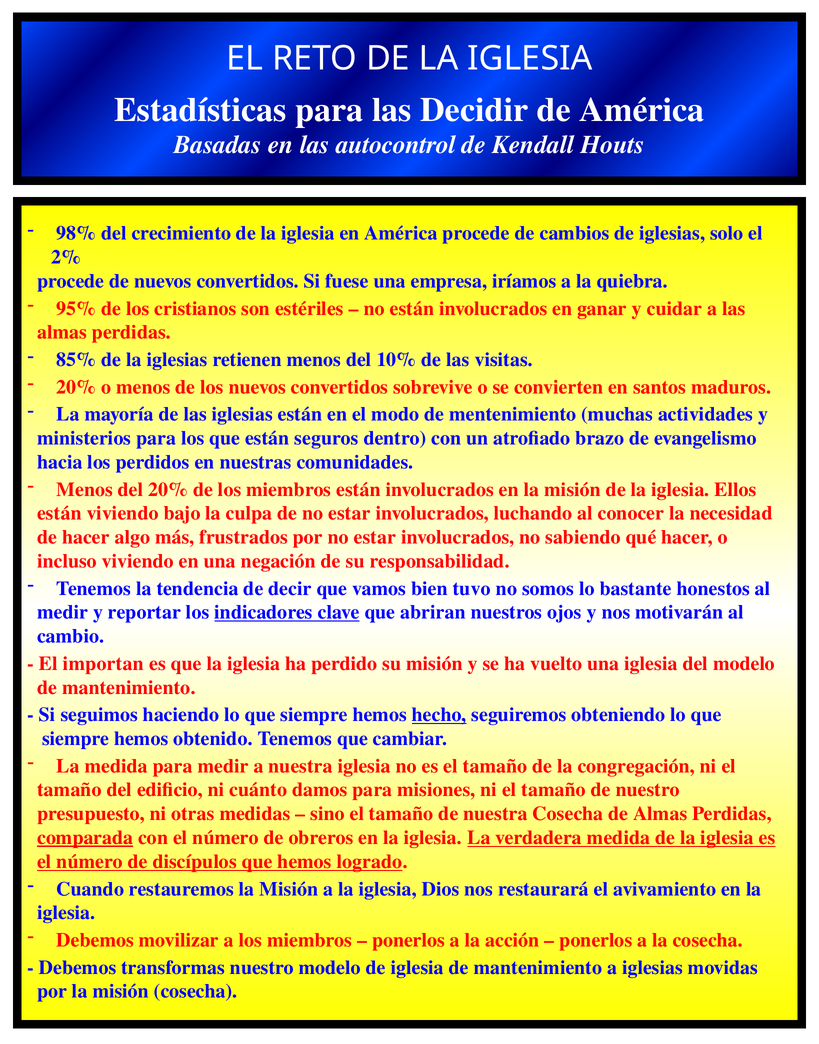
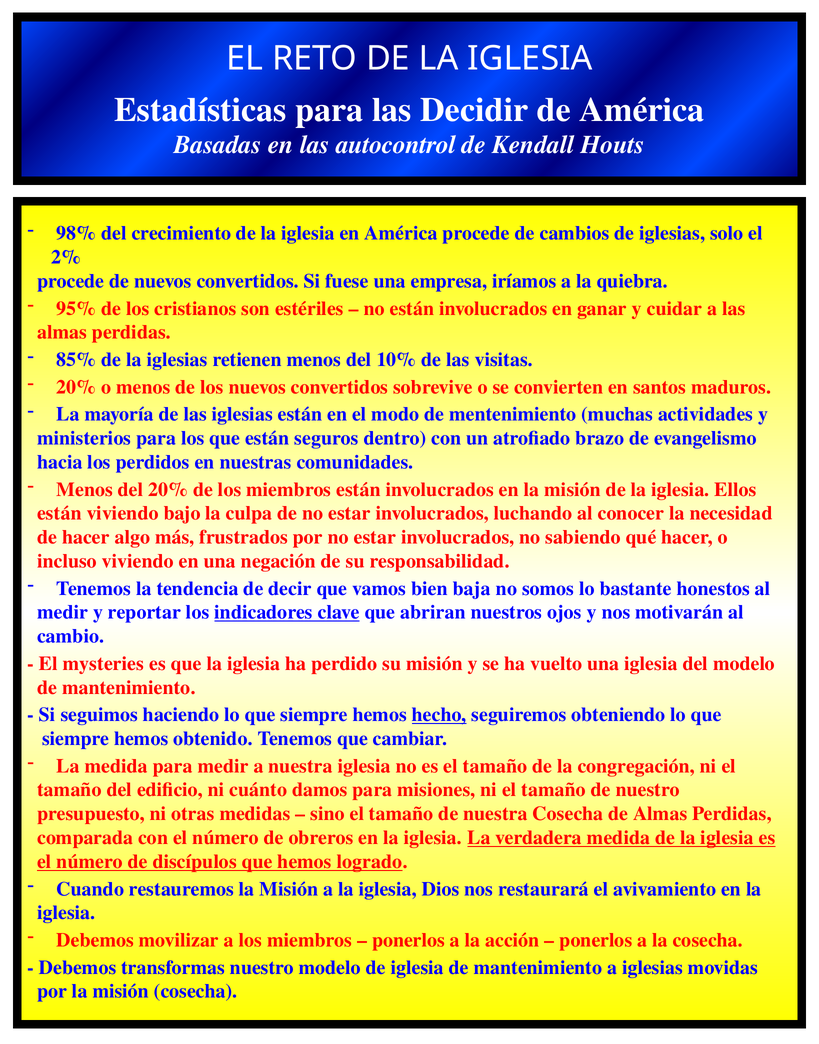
tuvo: tuvo -> baja (472, 589)
importan: importan -> mysteries (103, 664)
comparada underline: present -> none (85, 838)
